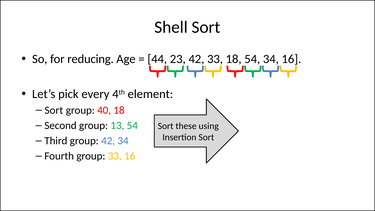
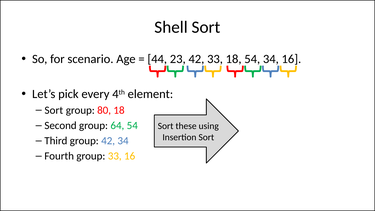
reducing: reducing -> scenario (90, 59)
40: 40 -> 80 (104, 110)
13: 13 -> 64 (117, 125)
